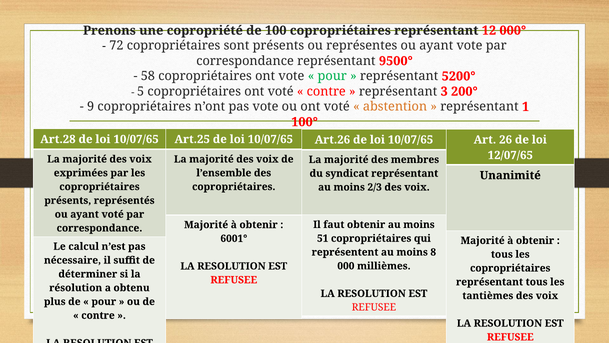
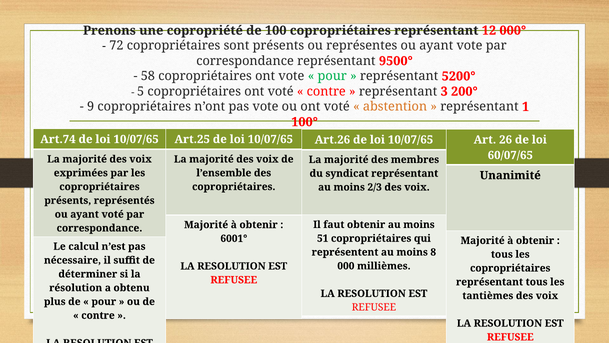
Art.28: Art.28 -> Art.74 (58, 139)
12/07/65: 12/07/65 -> 60/07/65 (510, 155)
